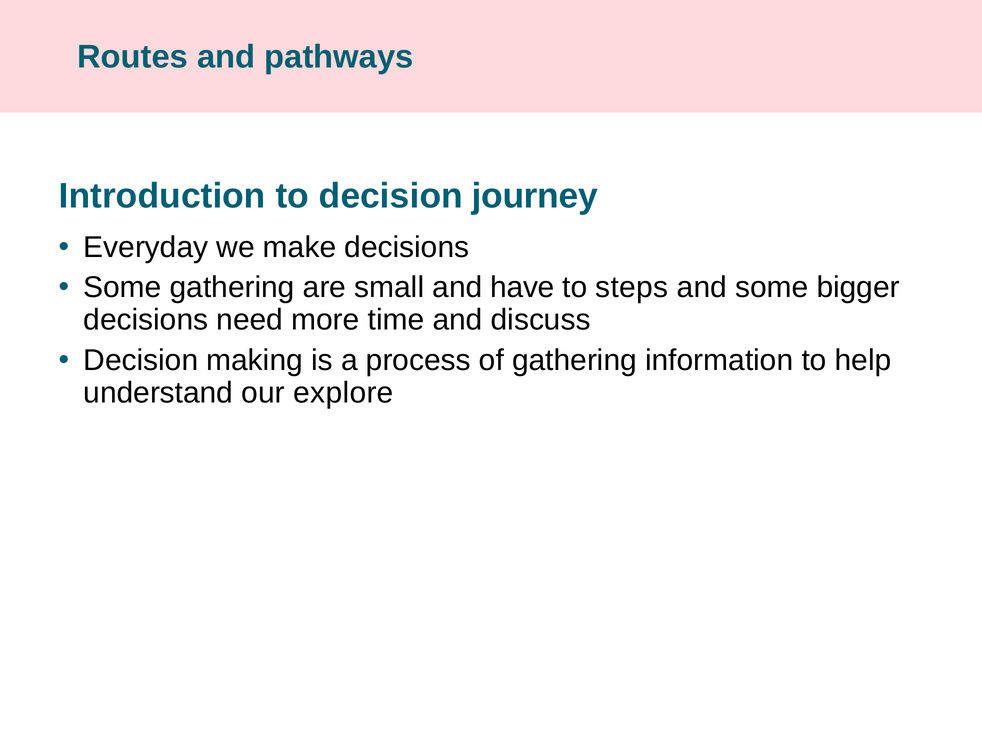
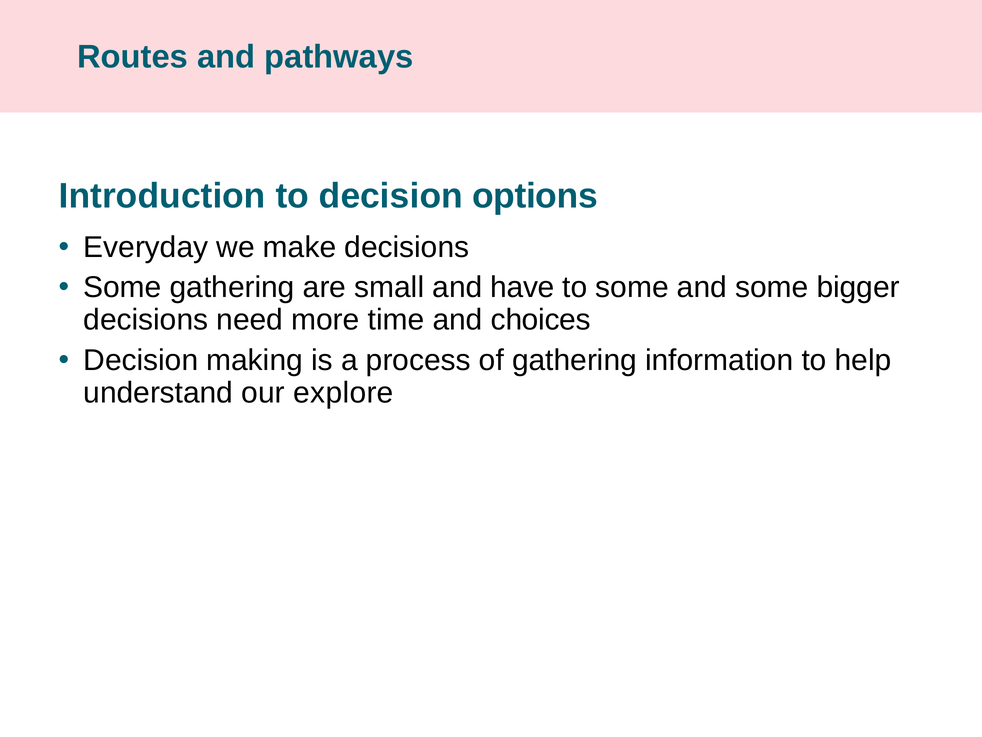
journey: journey -> options (535, 196)
to steps: steps -> some (632, 287)
discuss: discuss -> choices (541, 320)
